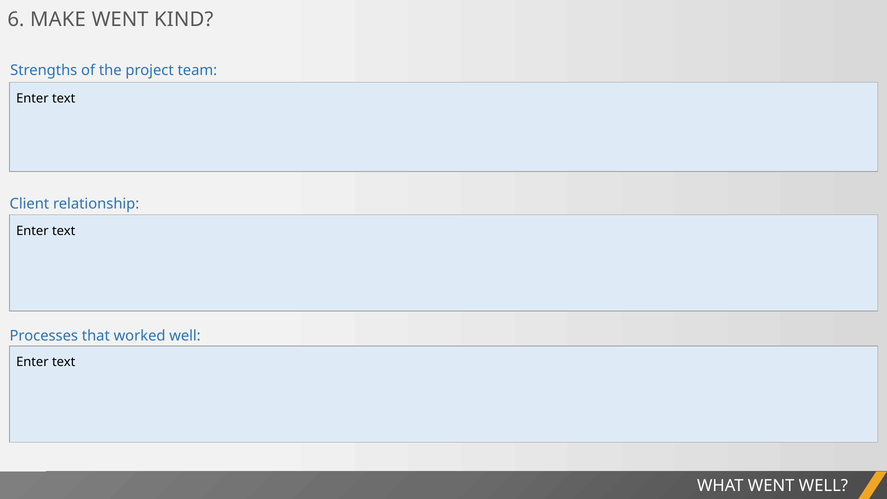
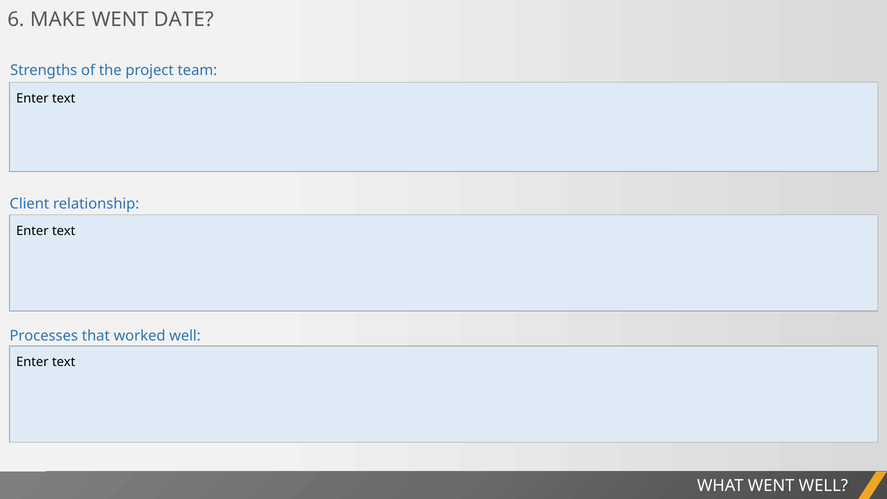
KIND: KIND -> DATE (184, 19)
